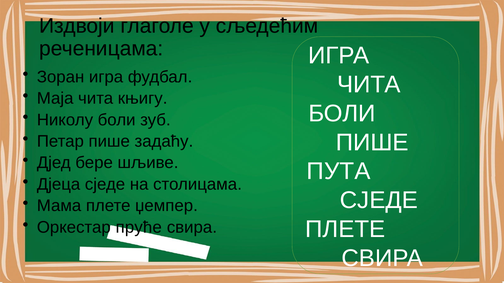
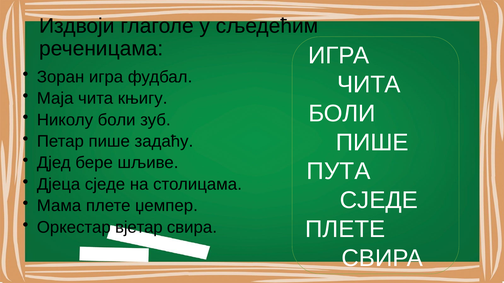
пруће: пруће -> вјетар (139, 228)
